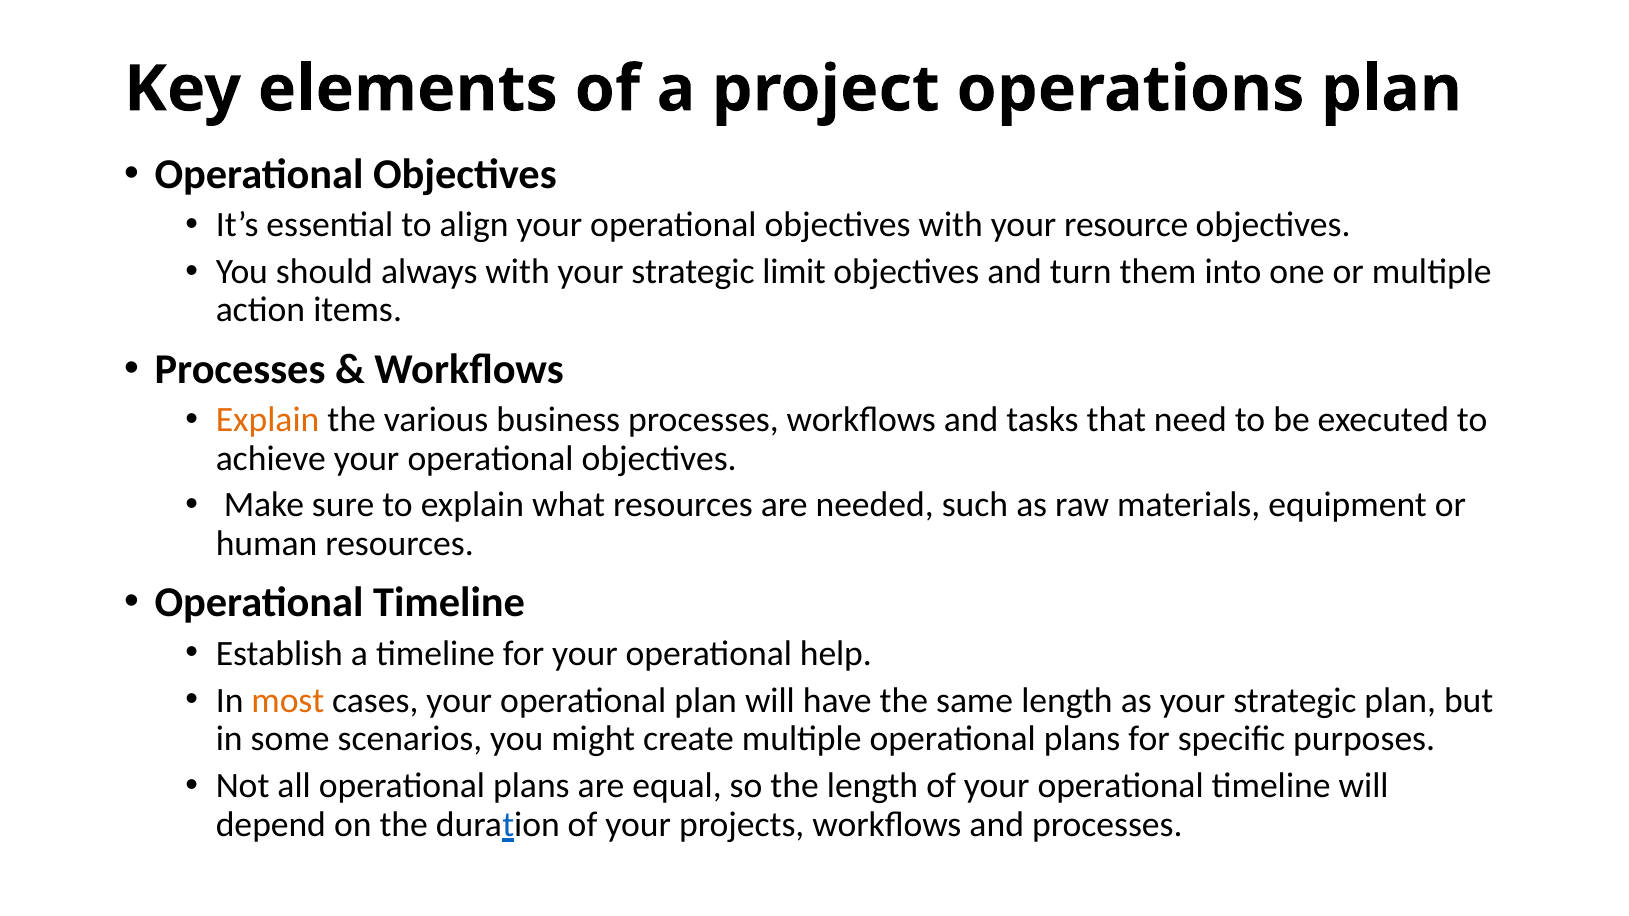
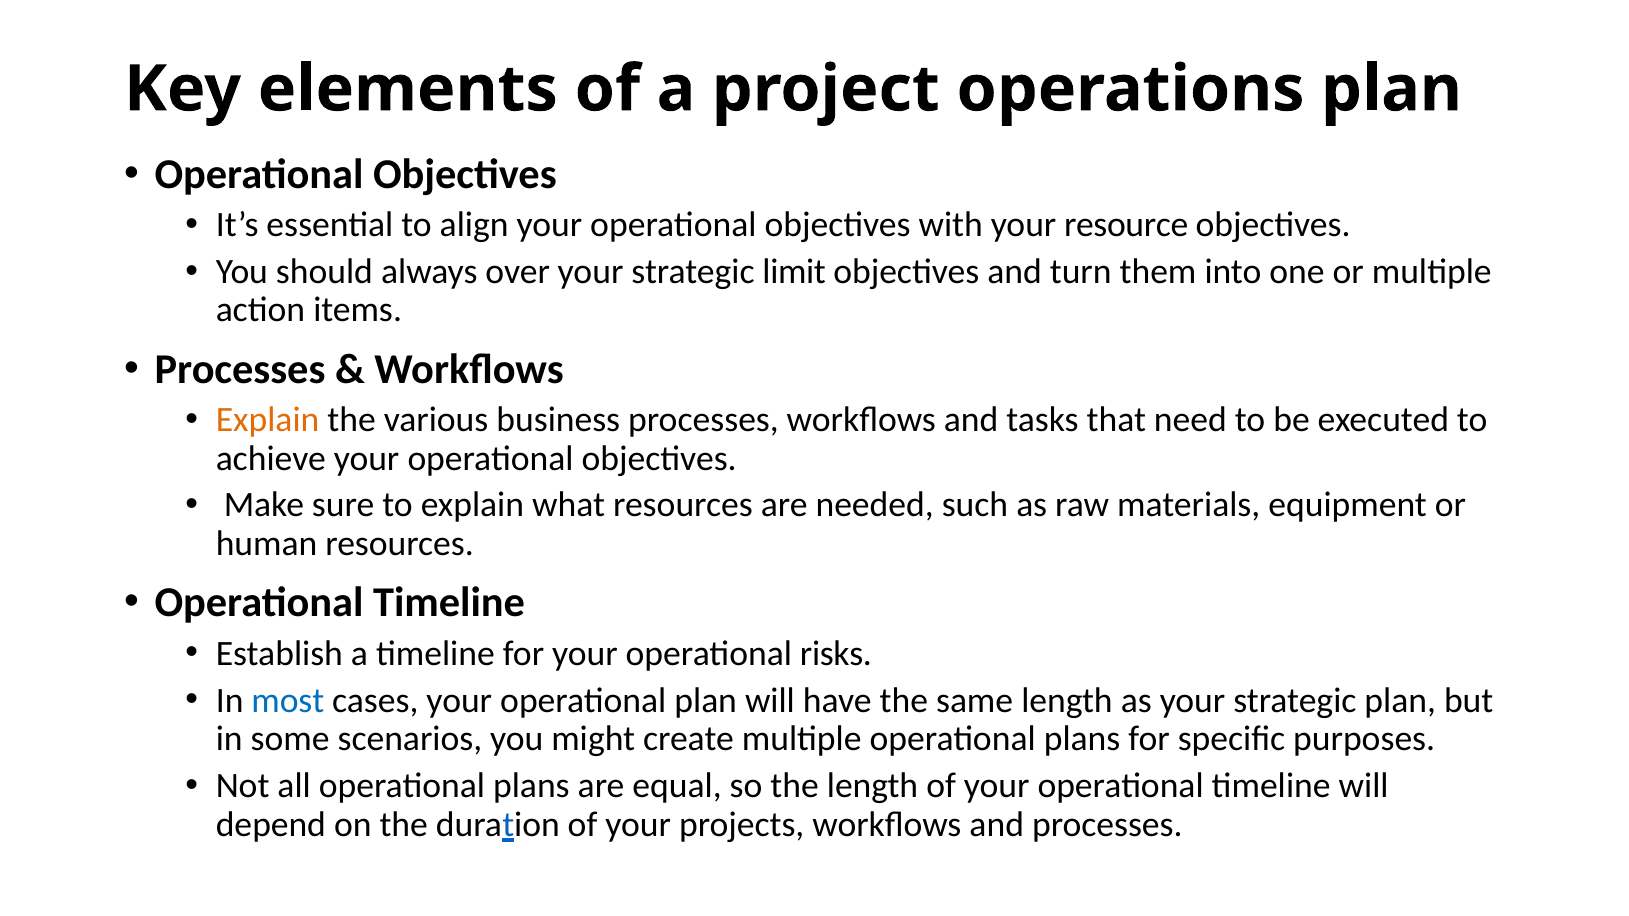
always with: with -> over (518, 272)
help: help -> risks (836, 654)
most colour: orange -> blue (288, 701)
